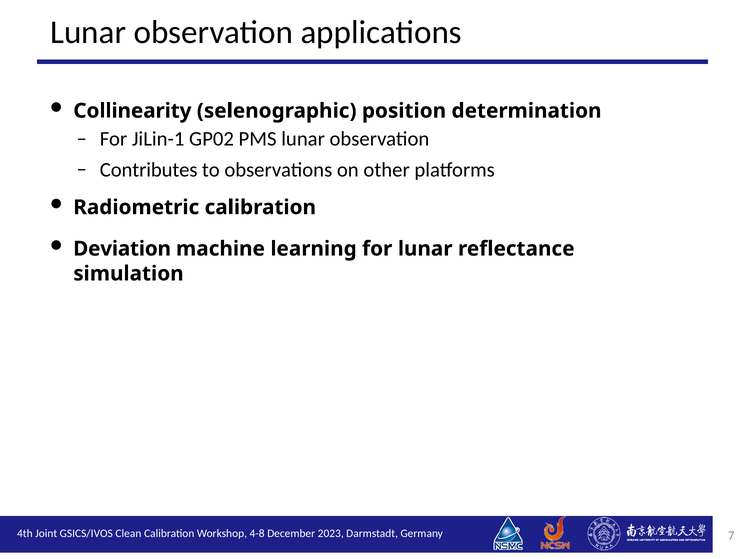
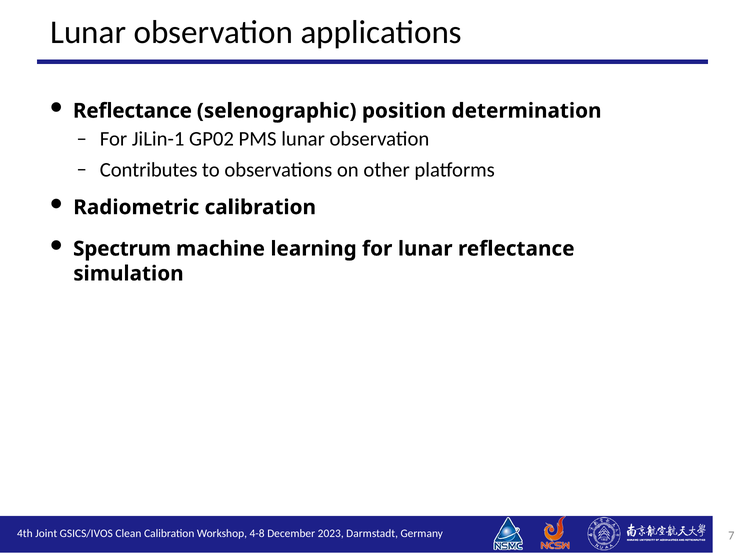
Collinearity: Collinearity -> Reflectance (132, 111)
Deviation: Deviation -> Spectrum (122, 249)
